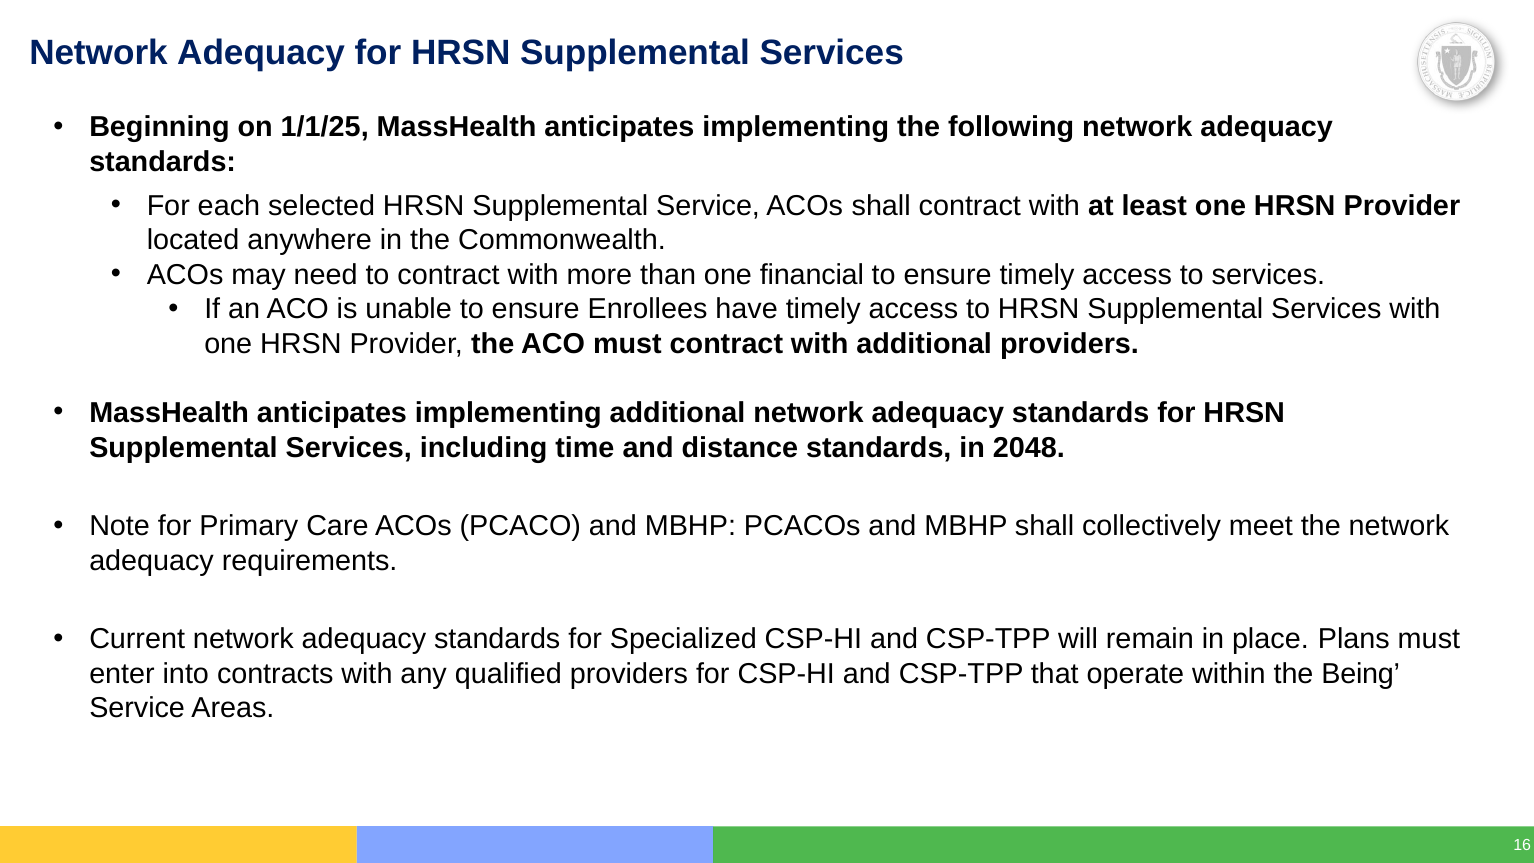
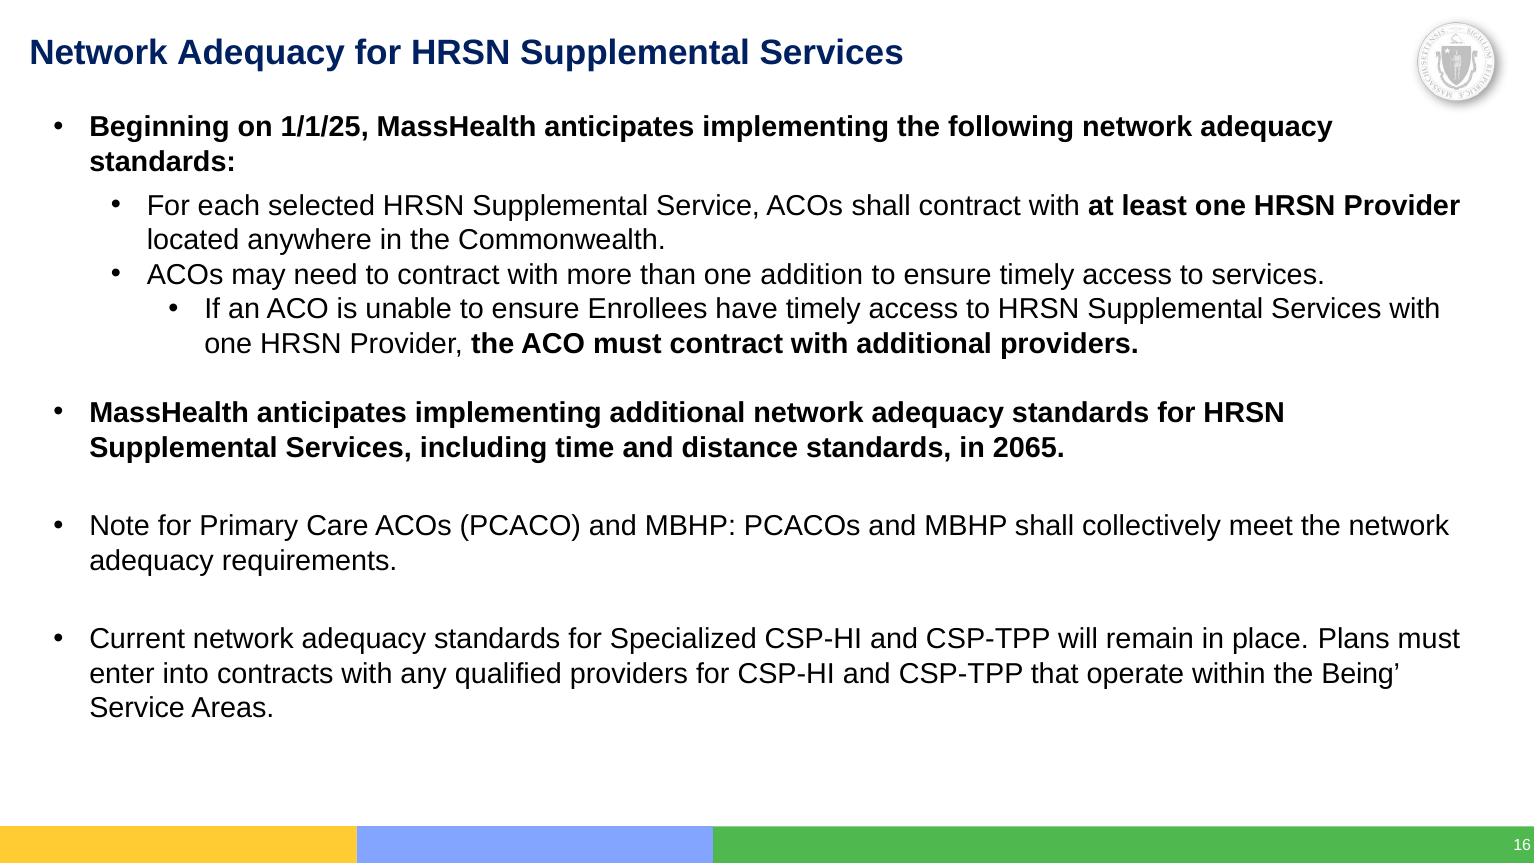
financial: financial -> addition (812, 275)
2048: 2048 -> 2065 (1029, 447)
